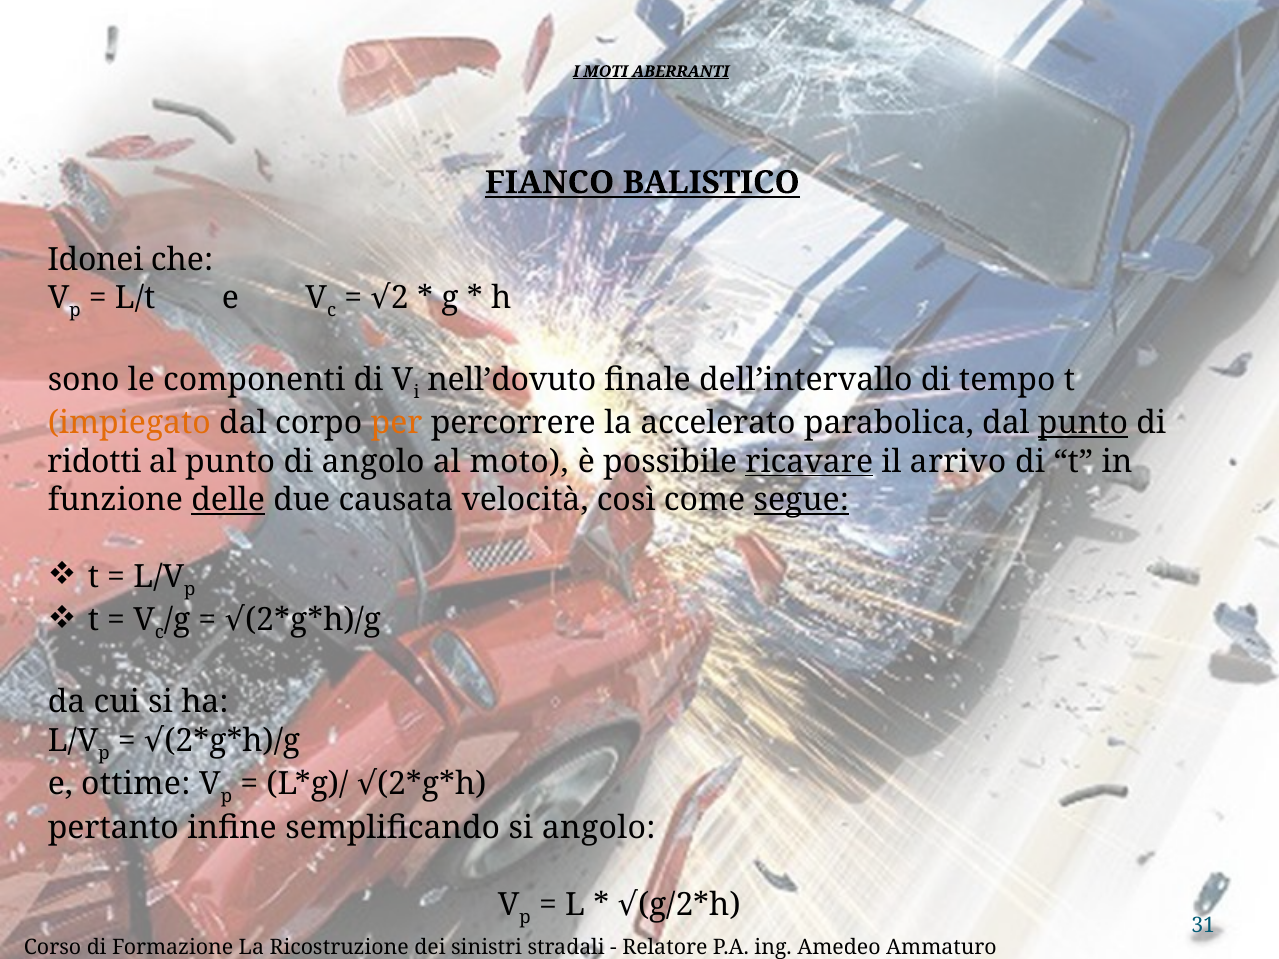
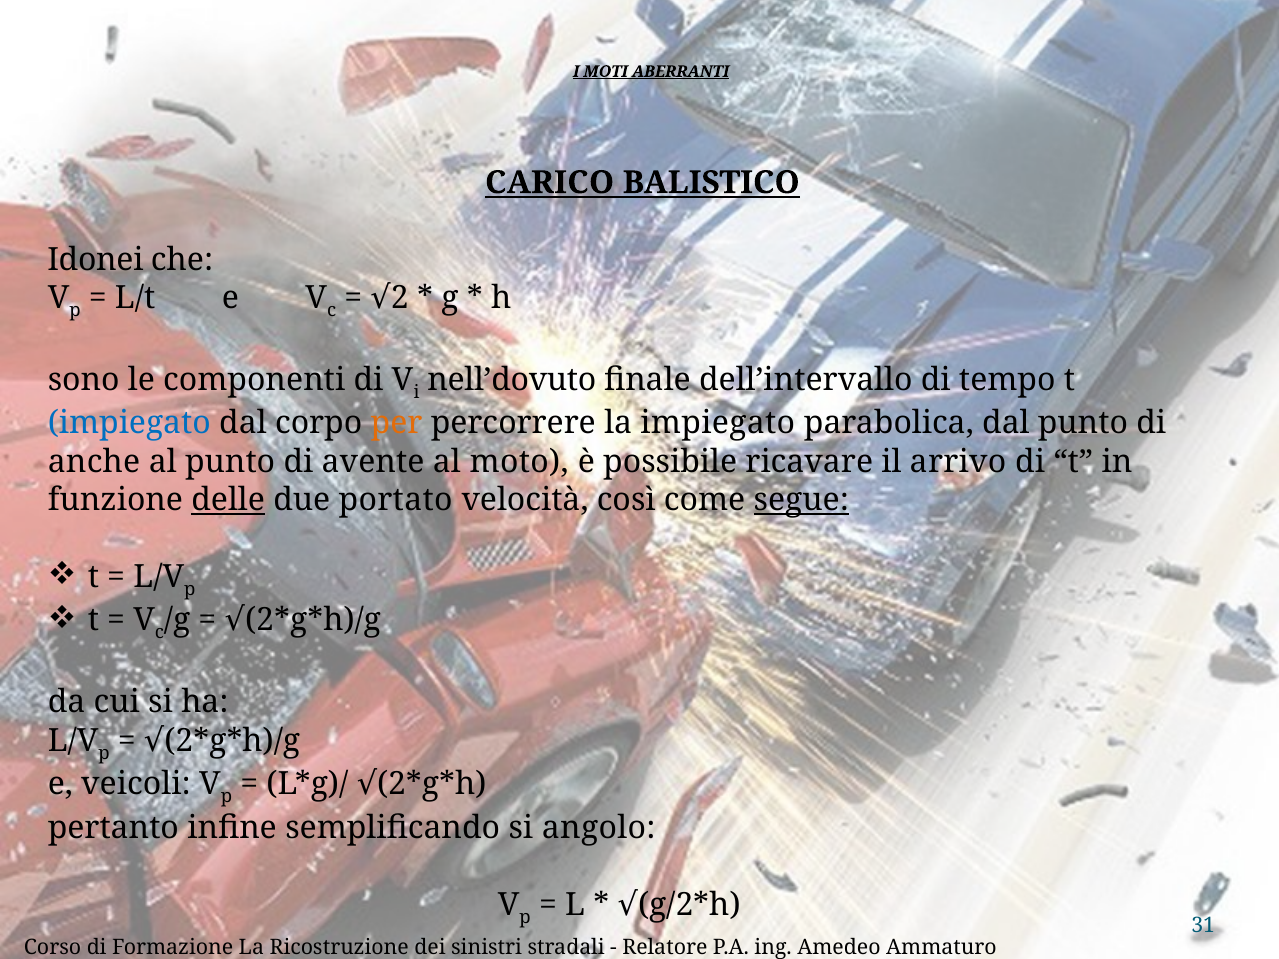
FIANCO: FIANCO -> CARICO (550, 183)
impiegato colour: orange -> blue (129, 424)
la accelerato: accelerato -> impiegato (718, 424)
punto underline: present -> none (1083, 424)
ridotti: ridotti -> anche (94, 462)
di angolo: angolo -> avente (373, 462)
ricavare underline: present -> none (809, 462)
causata: causata -> portato (396, 500)
ottime: ottime -> veicoli (136, 785)
